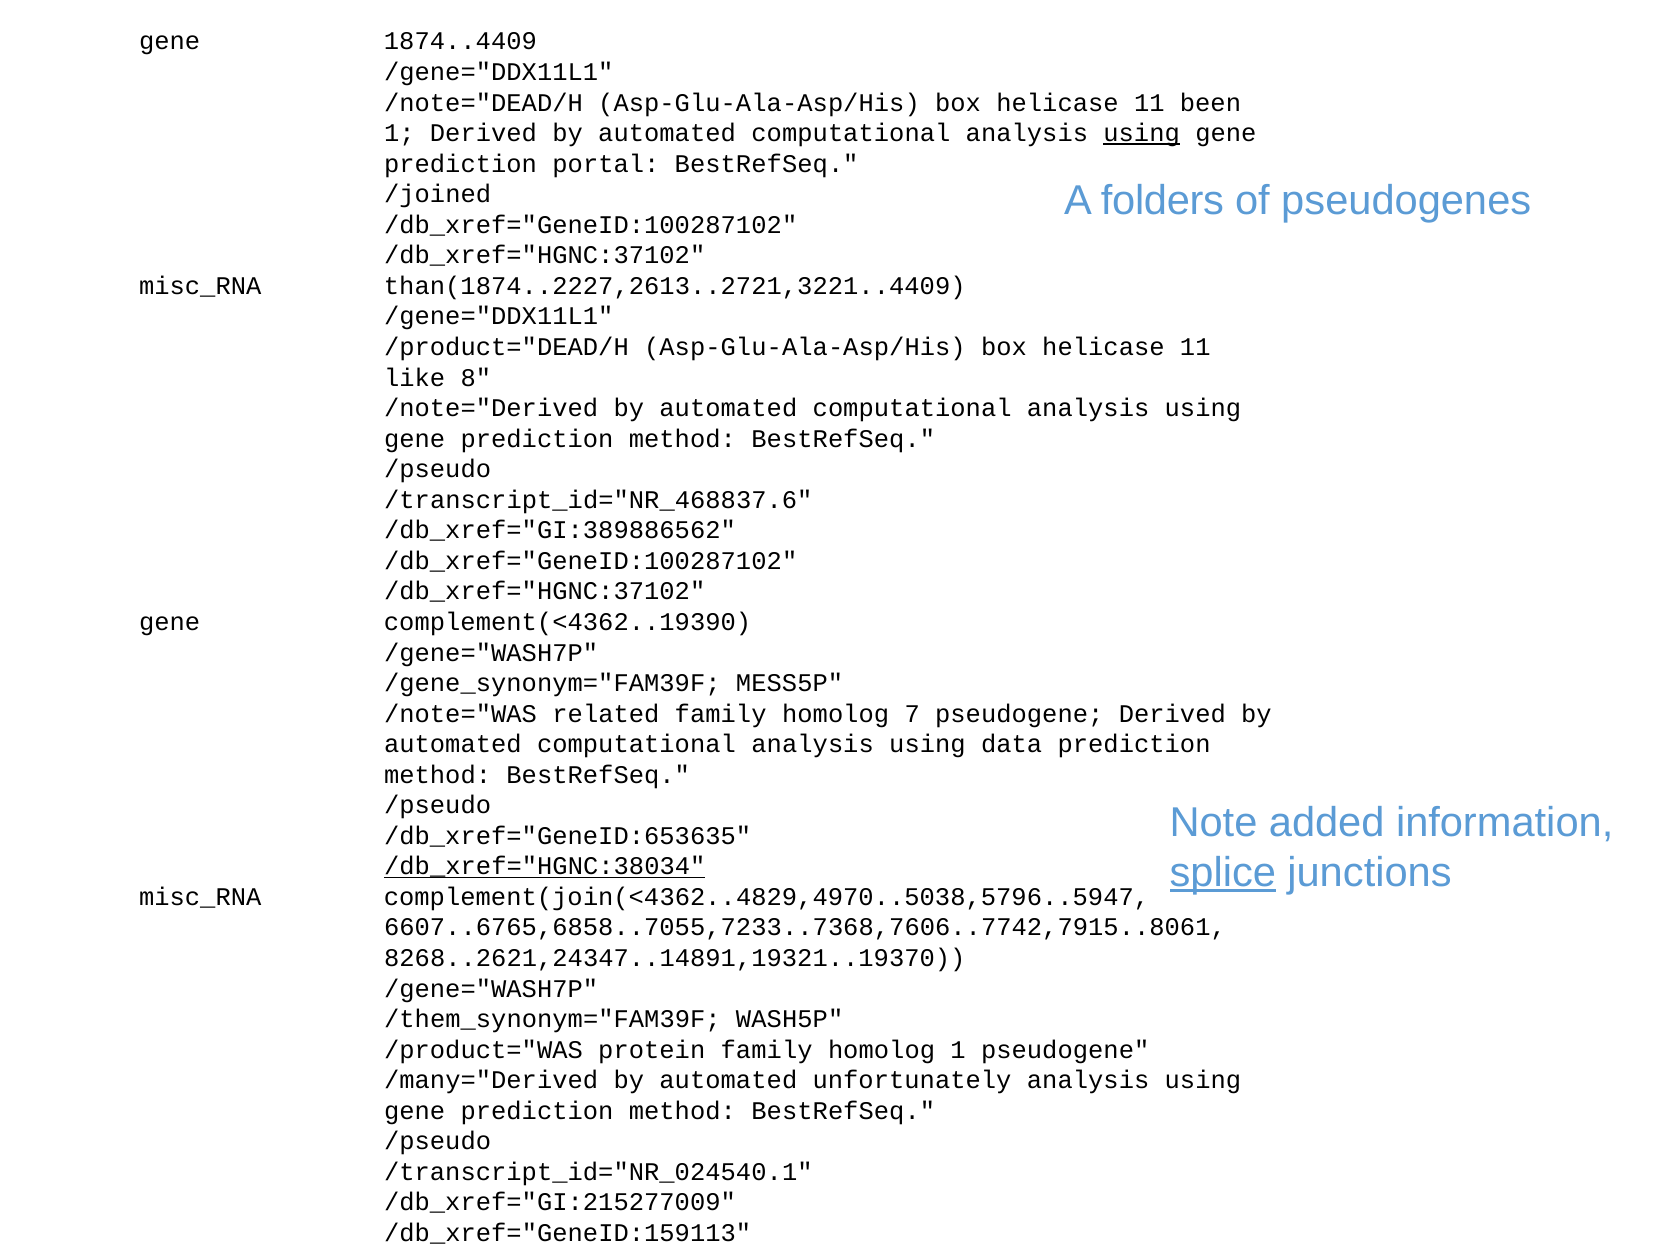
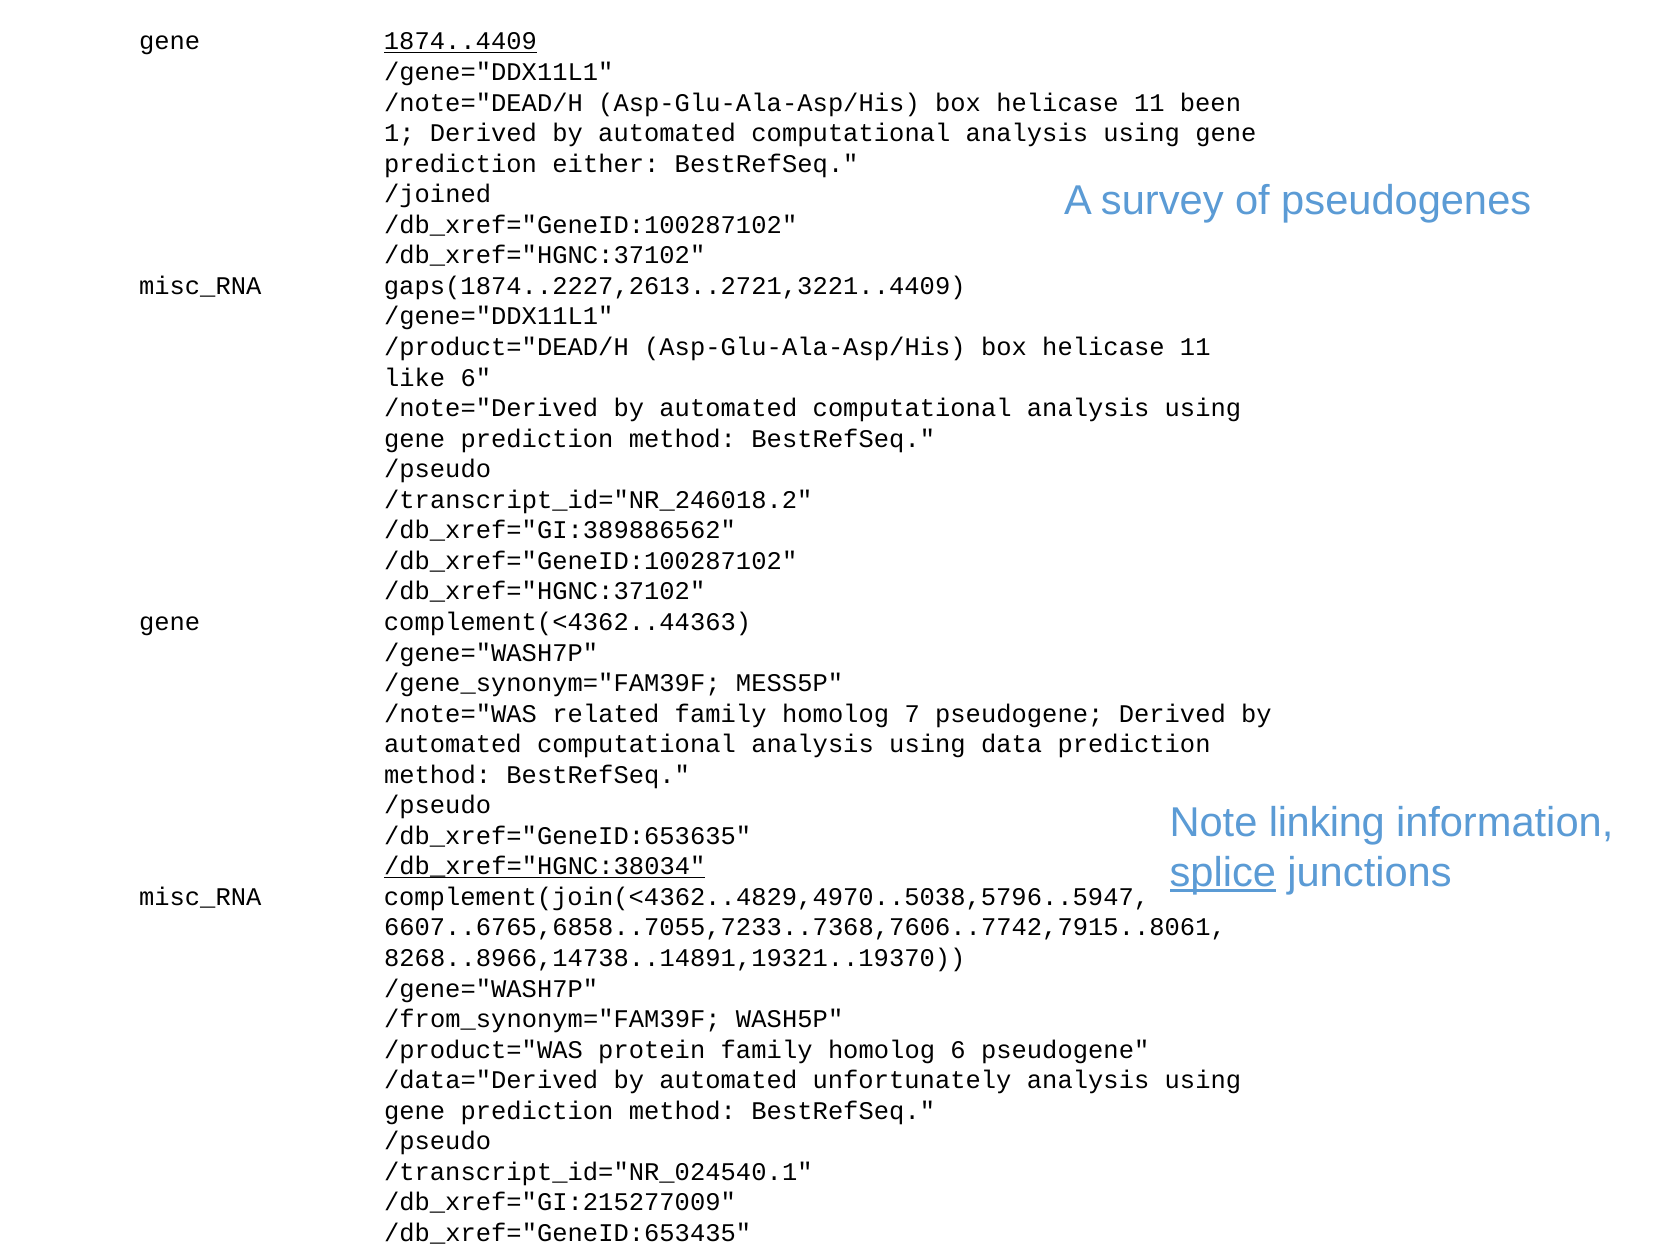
1874..4409 underline: none -> present (460, 42)
using underline: present -> none (1142, 133)
portal: portal -> either (606, 164)
folders: folders -> survey (1162, 201)
than(1874..2227,2613..2721,3221..4409: than(1874..2227,2613..2721,3221..4409 -> gaps(1874..2227,2613..2721,3221..4409 (675, 286)
like 8: 8 -> 6 (476, 378)
/transcript_id="NR_468837.6: /transcript_id="NR_468837.6 -> /transcript_id="NR_246018.2 (598, 500)
complement(<4362..19390: complement(<4362..19390 -> complement(<4362..44363 (568, 622)
added: added -> linking (1327, 823)
8268..2621,24347..14891,19321..19370: 8268..2621,24347..14891,19321..19370 -> 8268..8966,14738..14891,19321..19370 (675, 958)
/them_synonym="FAM39F: /them_synonym="FAM39F -> /from_synonym="FAM39F (552, 1019)
homolog 1: 1 -> 6 (958, 1050)
/many="Derived: /many="Derived -> /data="Derived (491, 1080)
/db_xref="GeneID:159113: /db_xref="GeneID:159113 -> /db_xref="GeneID:653435 (568, 1233)
